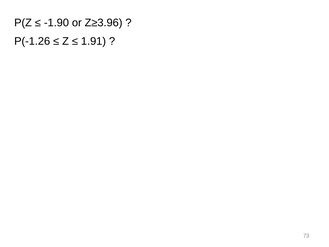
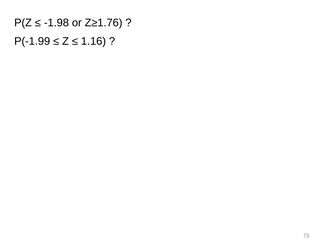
-1.90: -1.90 -> -1.98 (56, 23)
Z≥3.96: Z≥3.96 -> Z≥1.76 (104, 23)
P(-1.26: P(-1.26 -> P(-1.99 (32, 41)
1.91: 1.91 -> 1.16 (93, 41)
